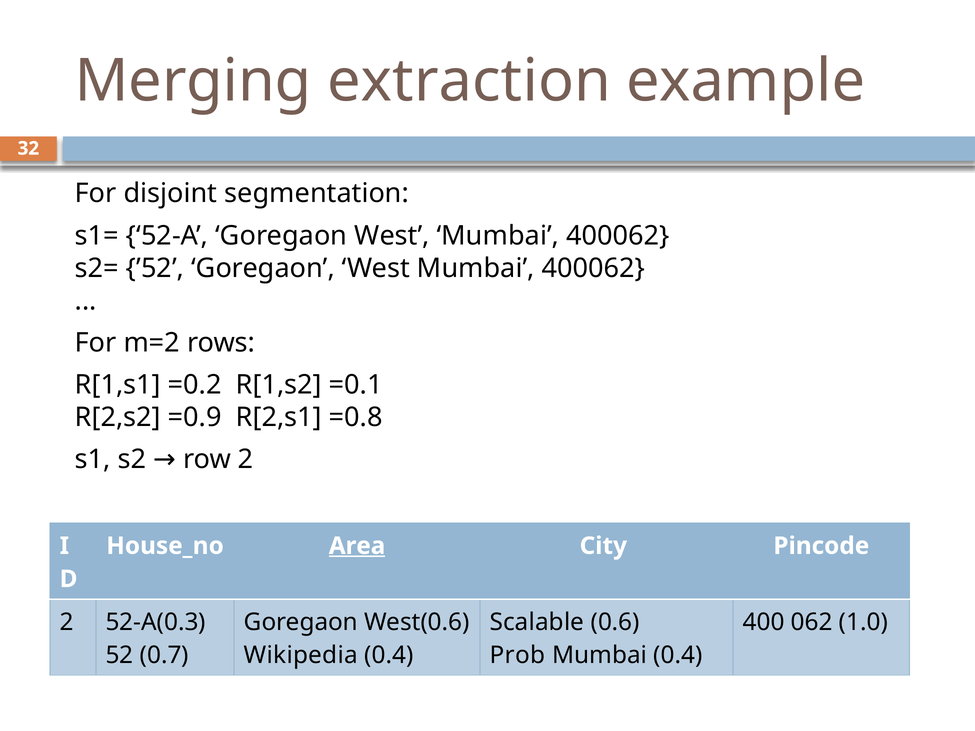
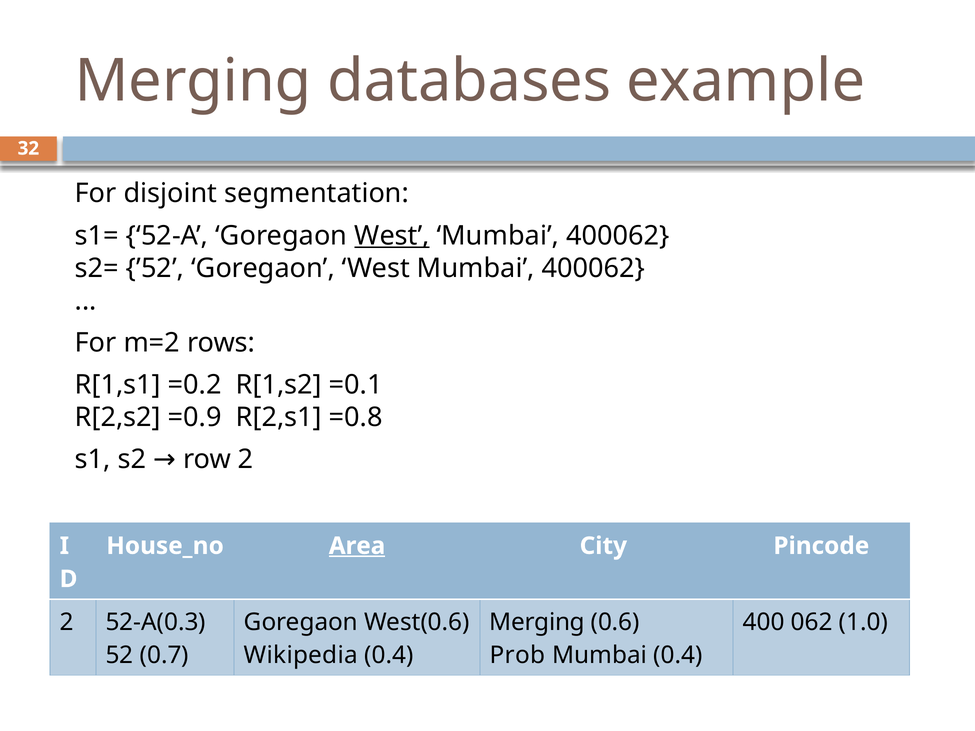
extraction: extraction -> databases (469, 81)
West underline: none -> present (392, 236)
Scalable: Scalable -> Merging (537, 622)
